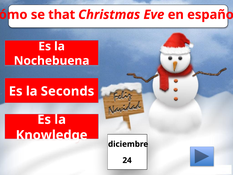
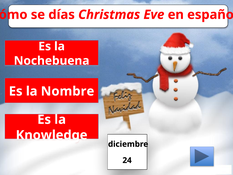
that: that -> días (62, 15)
Seconds: Seconds -> Nombre (68, 91)
